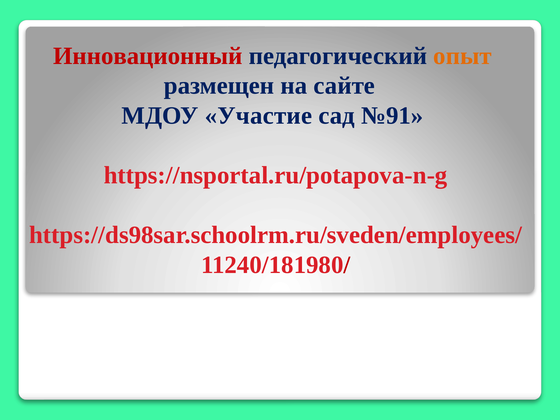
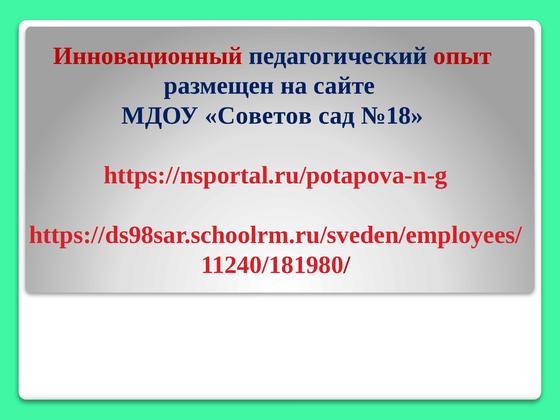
опыт colour: orange -> red (463, 56)
Участие: Участие -> Советов (258, 116)
№91: №91 -> №18 (392, 116)
